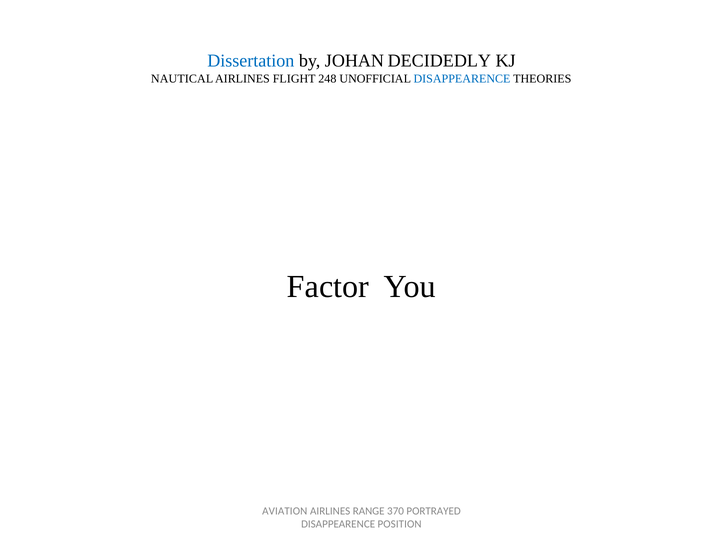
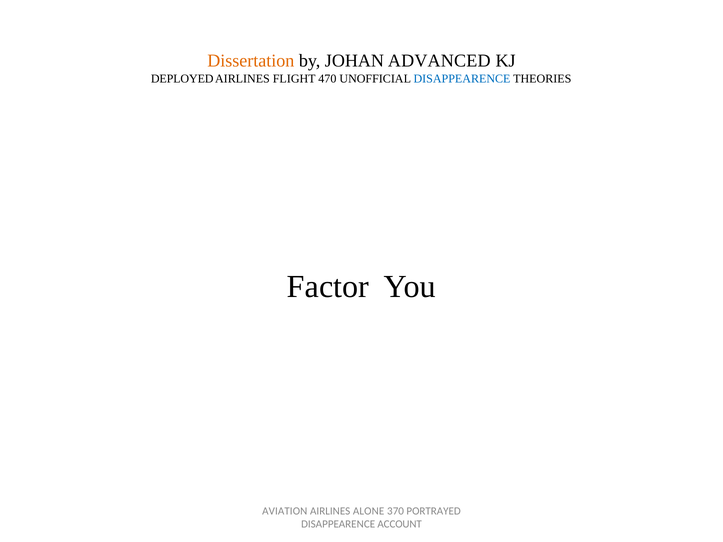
Dissertation colour: blue -> orange (251, 61)
DECIDEDLY: DECIDEDLY -> ADVANCED (439, 61)
NAUTICAL: NAUTICAL -> DEPLOYED (182, 79)
248: 248 -> 470 (327, 79)
RANGE: RANGE -> ALONE (369, 511)
POSITION: POSITION -> ACCOUNT (400, 524)
